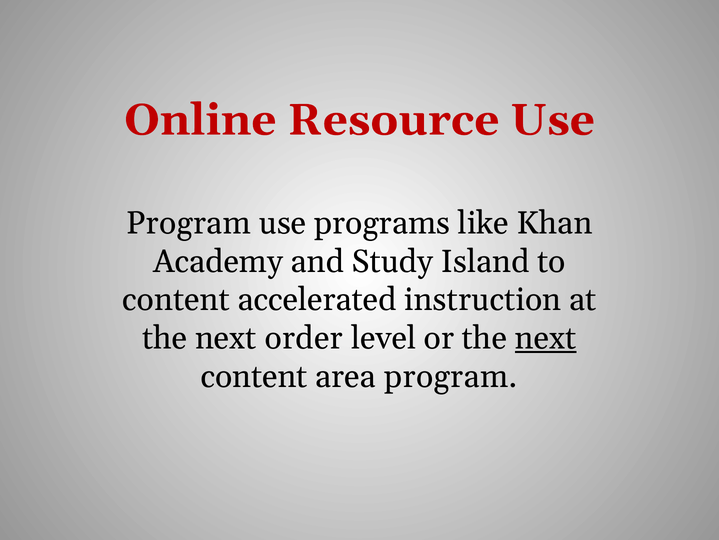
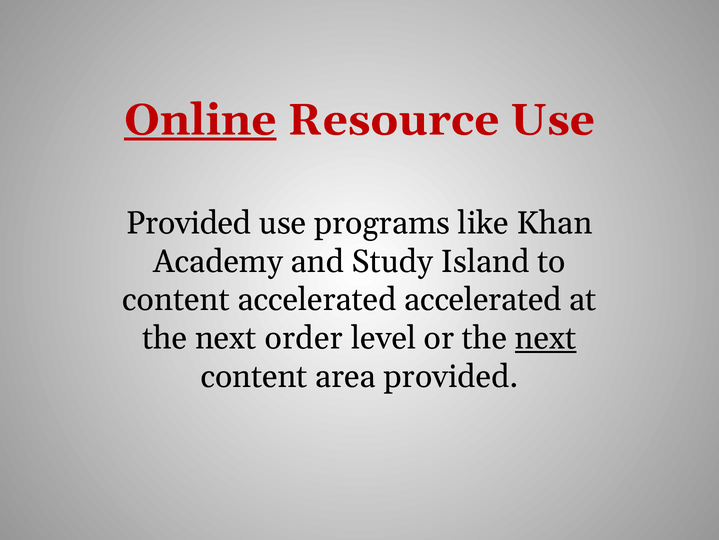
Online underline: none -> present (200, 120)
Program: Program -> Provided (189, 223)
accelerated instruction: instruction -> accelerated (483, 299)
area program: program -> provided (451, 376)
